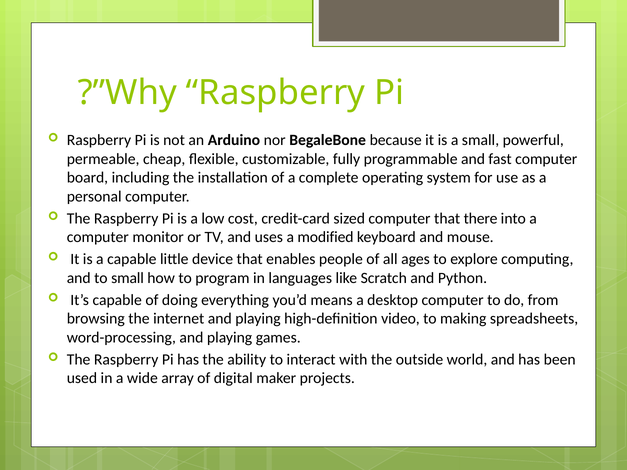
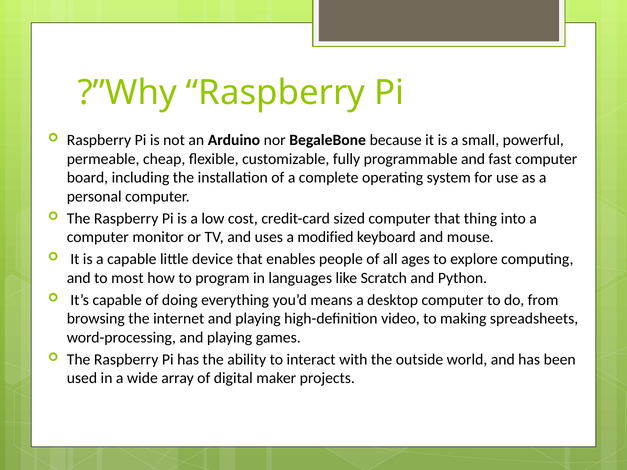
there: there -> thing (480, 219)
to small: small -> most (127, 278)
